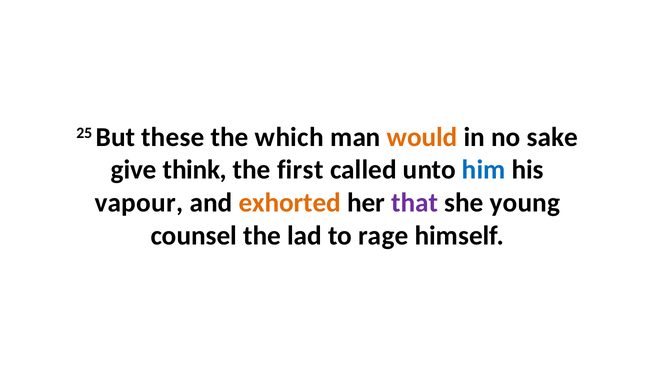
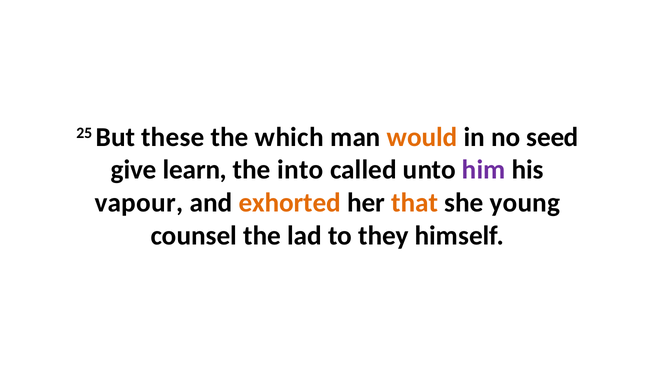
sake: sake -> seed (553, 137)
think: think -> learn (195, 170)
first: first -> into (300, 170)
him colour: blue -> purple (484, 170)
that colour: purple -> orange (415, 202)
rage: rage -> they (383, 235)
